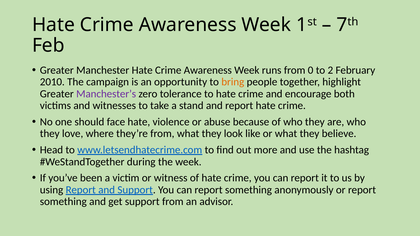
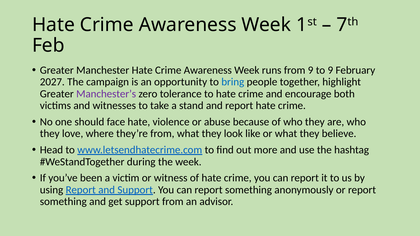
from 0: 0 -> 9 (311, 70)
to 2: 2 -> 9 (330, 70)
2010: 2010 -> 2027 (52, 82)
bring colour: orange -> blue (233, 82)
